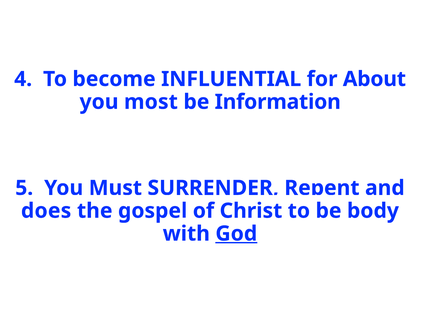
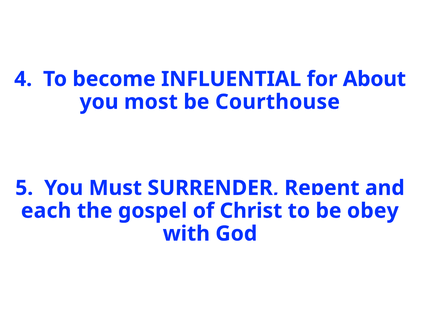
Information: Information -> Courthouse (278, 102)
does: does -> each (46, 210)
body: body -> obey (373, 210)
God underline: present -> none (236, 233)
